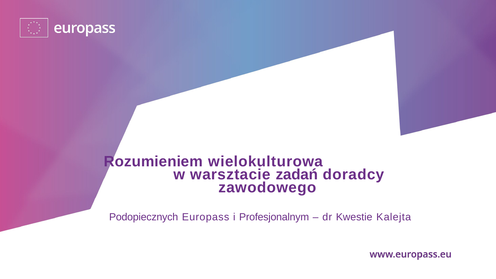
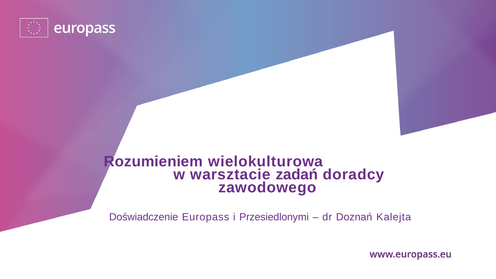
Podopiecznych: Podopiecznych -> Doświadczenie (144, 217)
Profesjonalnym: Profesjonalnym -> Przesiedlonymi (274, 217)
Kwestie: Kwestie -> Doznań (354, 217)
